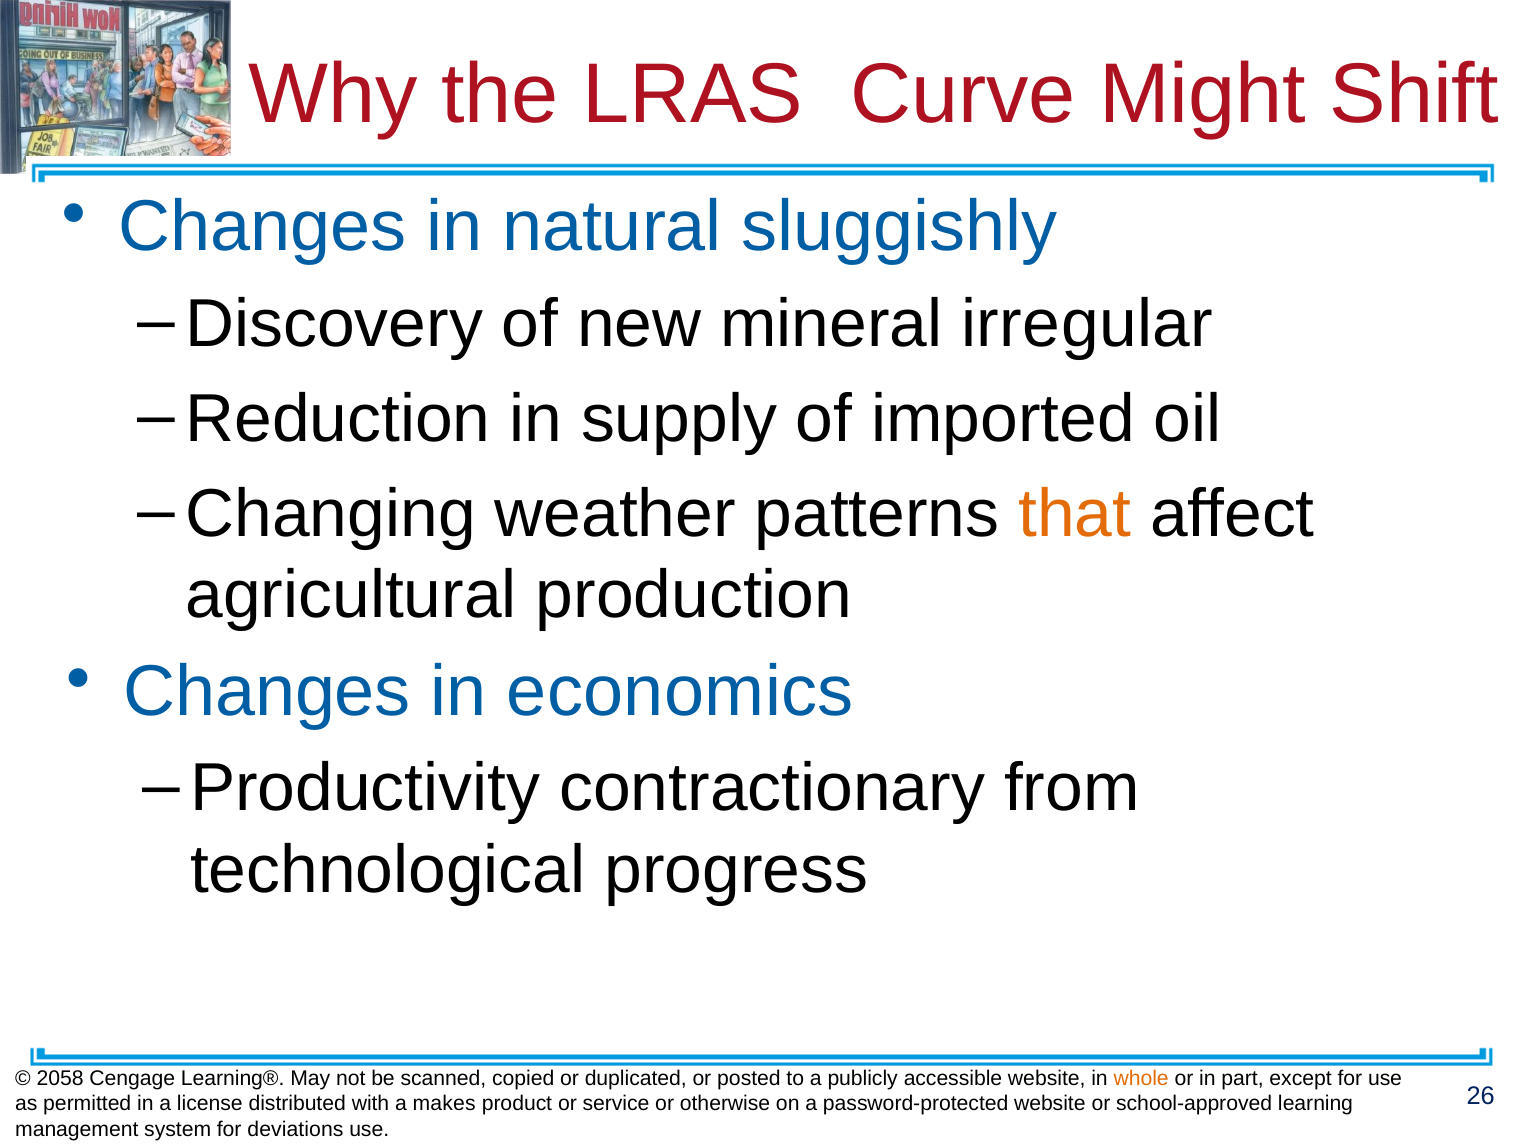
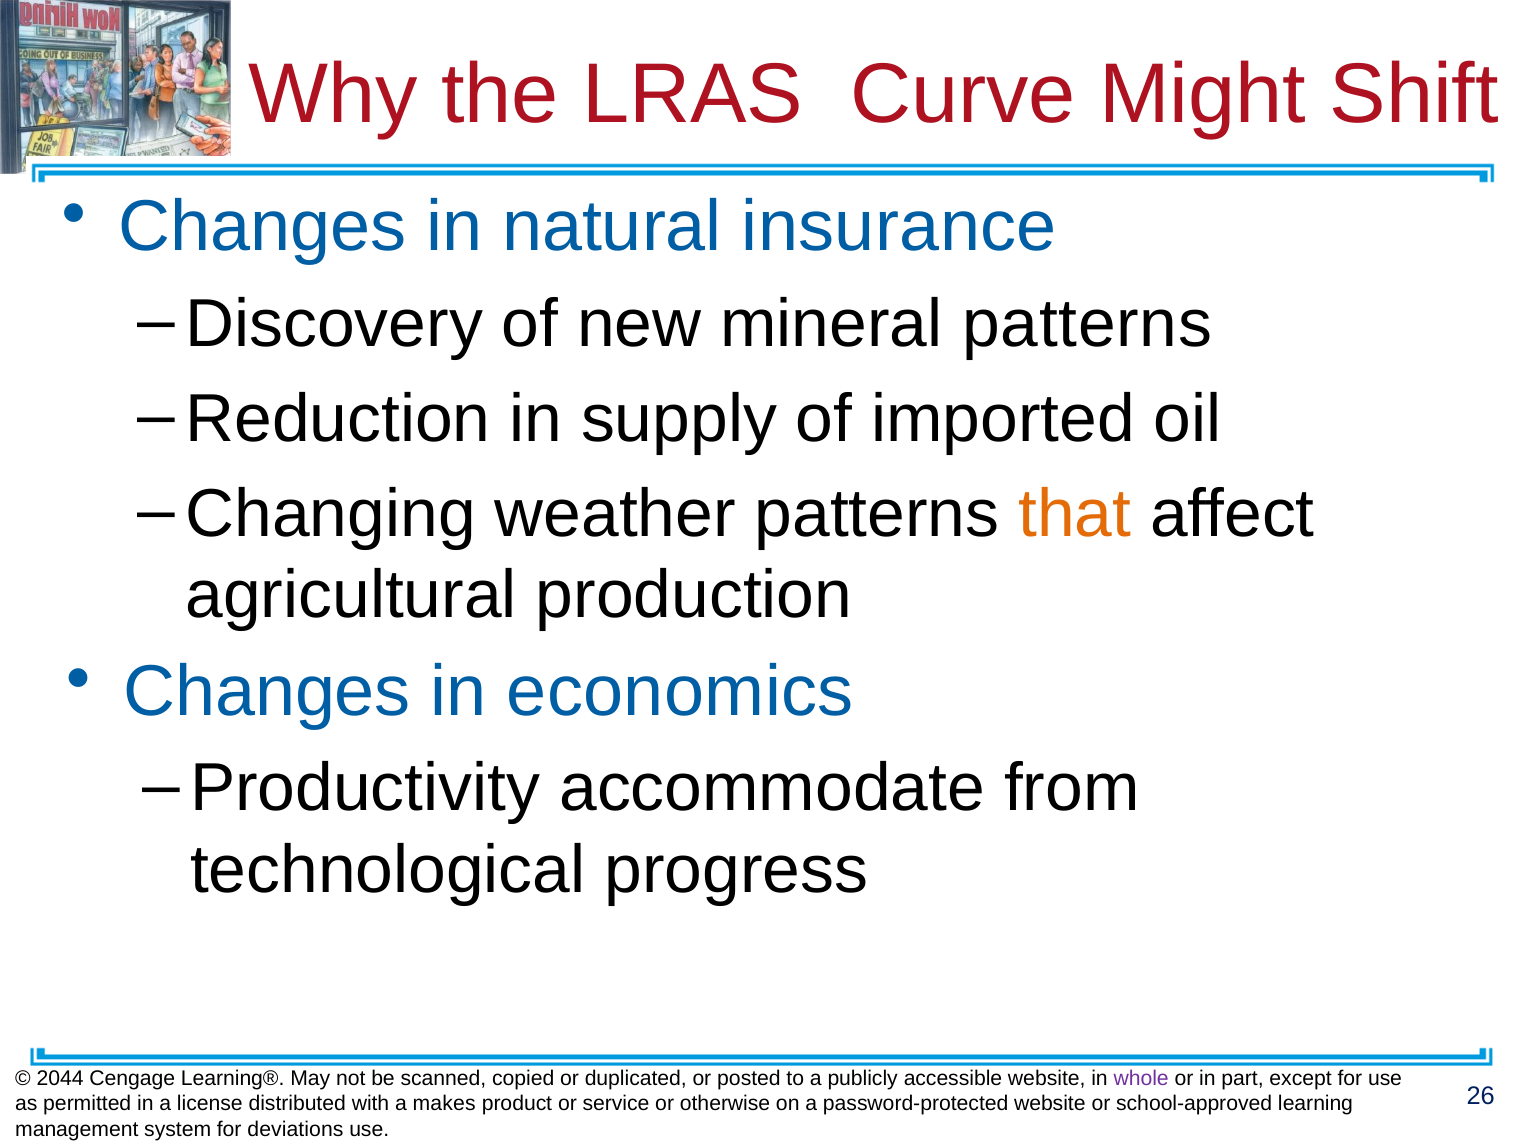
sluggishly: sluggishly -> insurance (899, 227)
mineral irregular: irregular -> patterns (1087, 324)
contractionary: contractionary -> accommodate (772, 788)
2058: 2058 -> 2044 (60, 1078)
whole colour: orange -> purple (1141, 1078)
